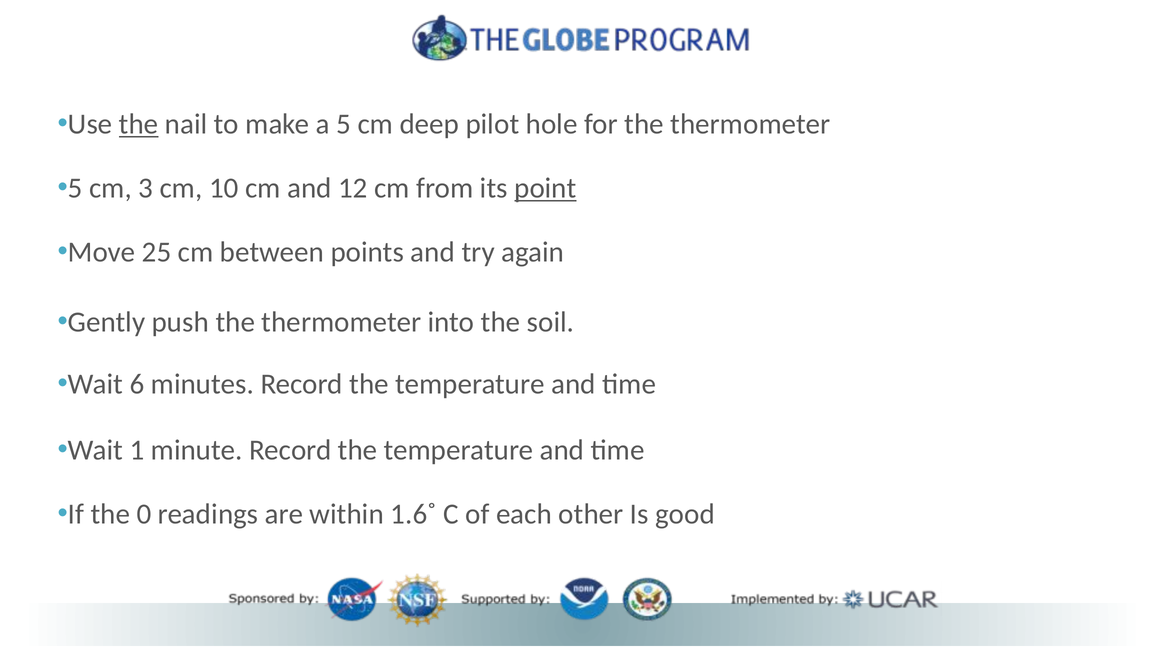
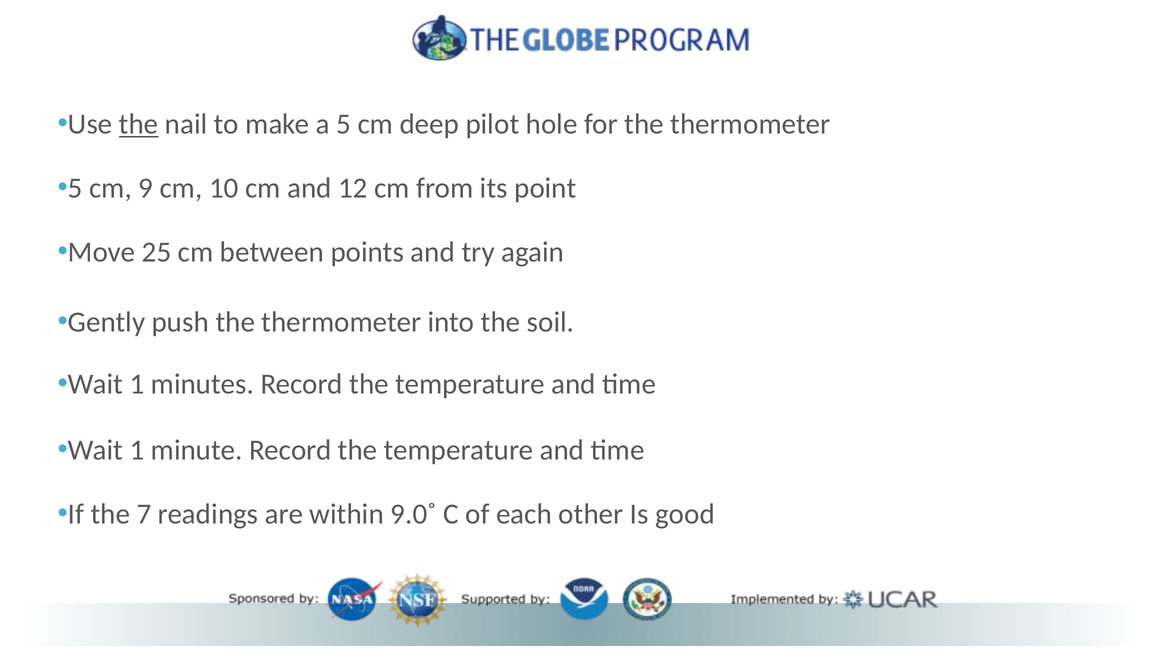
3: 3 -> 9 (146, 188)
point underline: present -> none (545, 188)
6: 6 -> 1 (137, 384)
0: 0 -> 7 (144, 514)
1.6˚: 1.6˚ -> 9.0˚ (414, 514)
